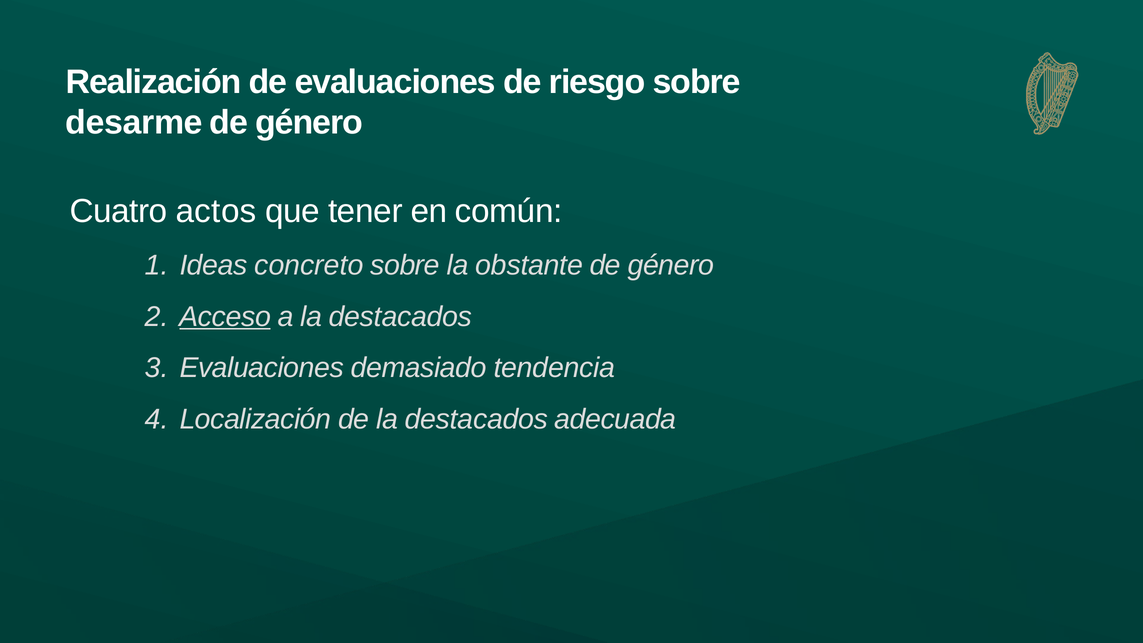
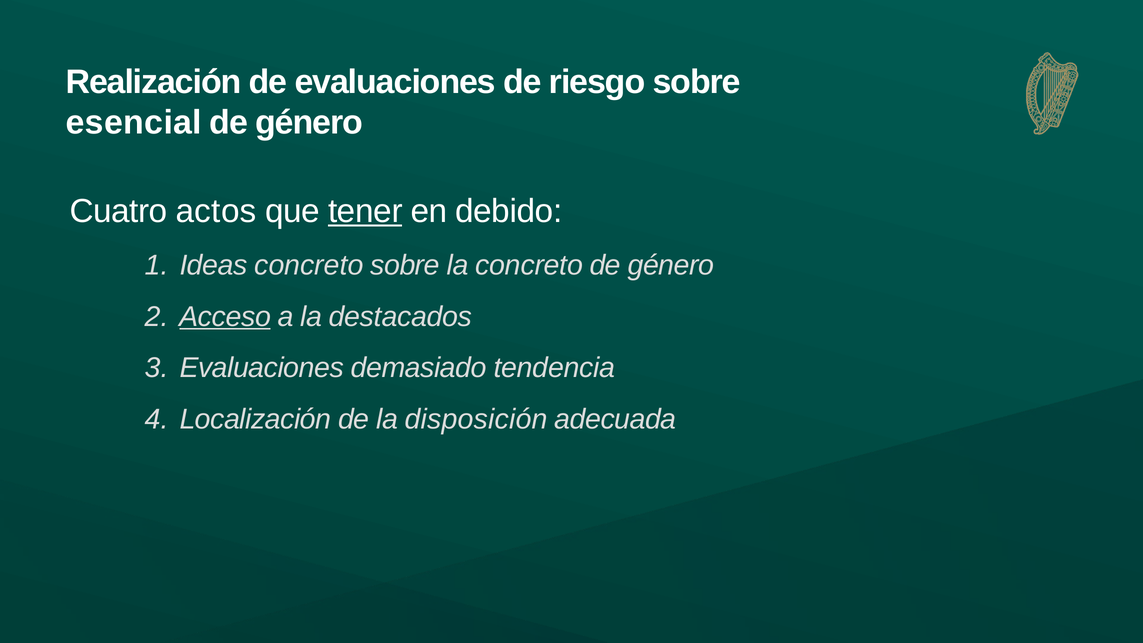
desarme: desarme -> esencial (134, 123)
tener underline: none -> present (365, 211)
común: común -> debido (509, 211)
la obstante: obstante -> concreto (529, 265)
de la destacados: destacados -> disposición (476, 419)
